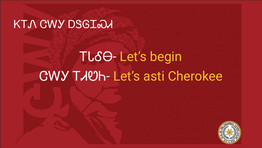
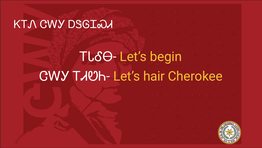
asti: asti -> hair (154, 76)
